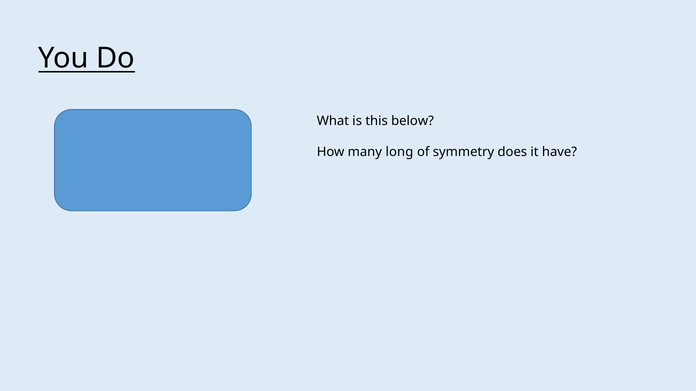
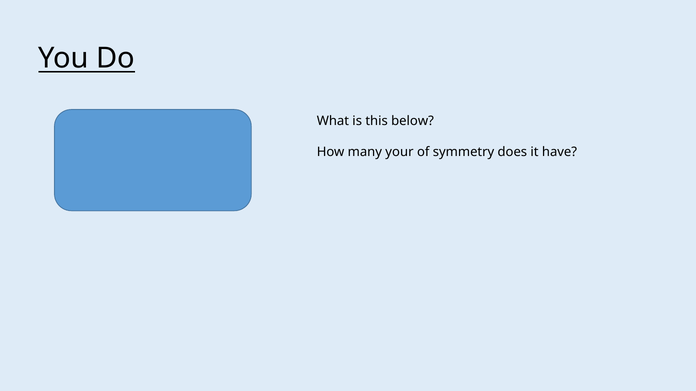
long: long -> your (399, 152)
